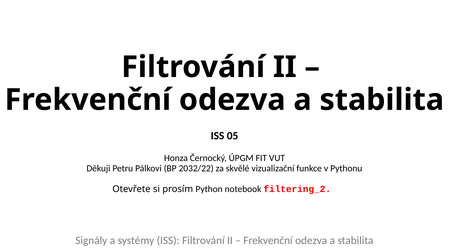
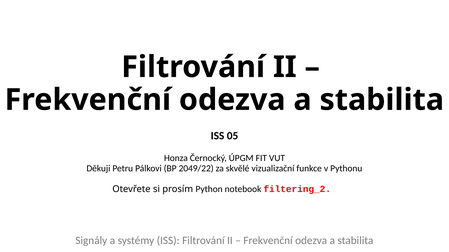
2032/22: 2032/22 -> 2049/22 (196, 169)
